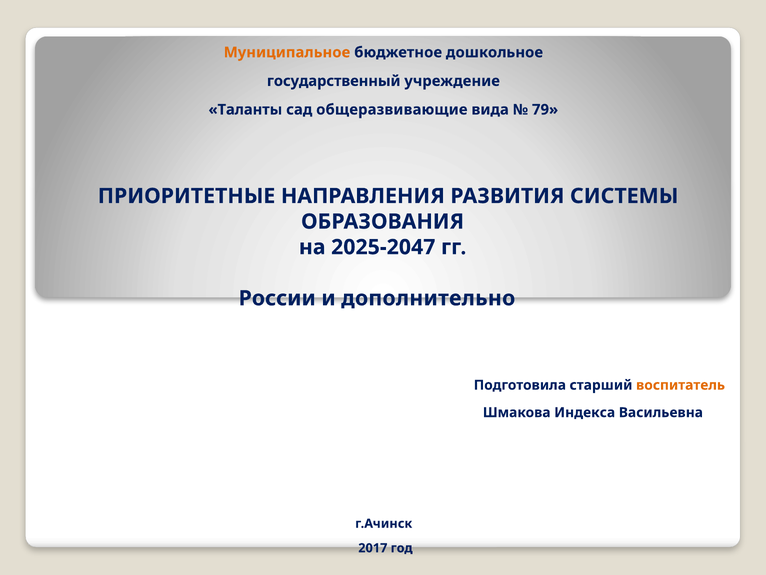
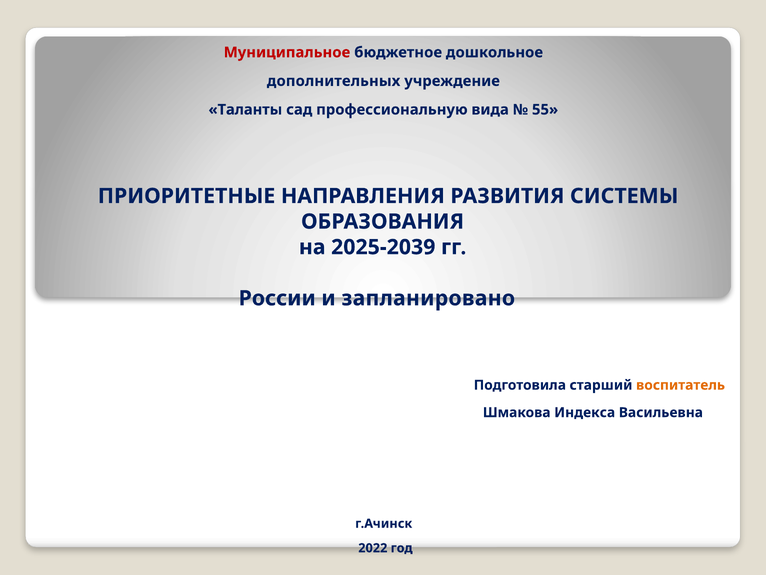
Муниципальное colour: orange -> red (287, 52)
государственный: государственный -> дополнительных (334, 81)
общеразвивающие: общеразвивающие -> профессиональную (392, 110)
79: 79 -> 55 (545, 110)
2025-2047: 2025-2047 -> 2025-2039 (383, 247)
дополнительно: дополнительно -> запланировано (428, 298)
2017: 2017 -> 2022 (373, 548)
